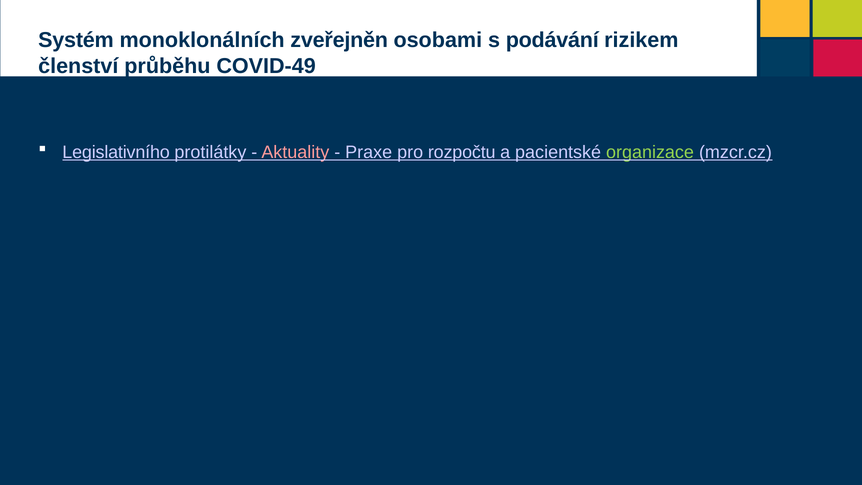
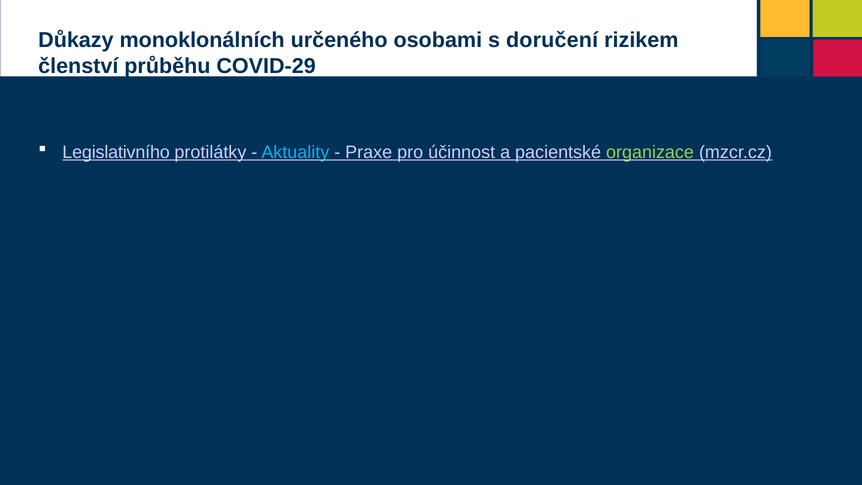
Systém: Systém -> Důkazy (76, 40)
zveřejněn: zveřejněn -> určeného (339, 40)
podávání: podávání -> doručení (552, 40)
COVID-49: COVID-49 -> COVID-29 (266, 66)
Aktuality colour: pink -> light blue (295, 152)
rozpočtu: rozpočtu -> účinnost (462, 152)
